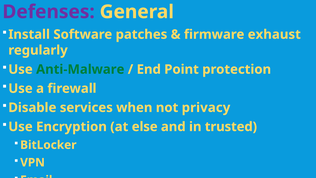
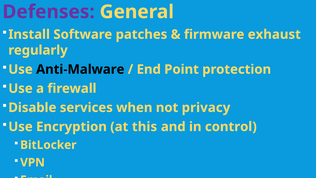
Anti-Malware colour: green -> black (80, 69)
else: else -> this (145, 127)
trusted: trusted -> control (231, 127)
